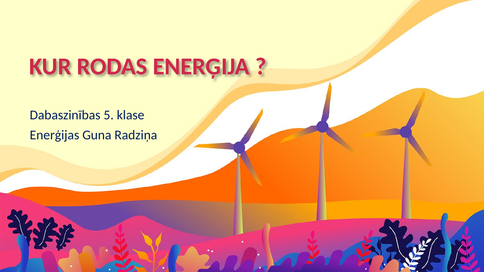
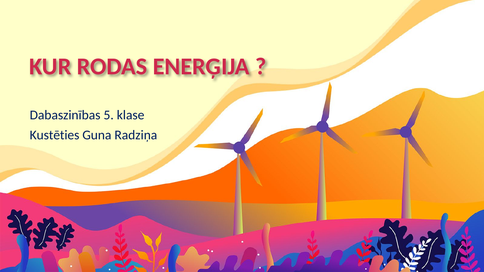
Enerģijas: Enerģijas -> Kustēties (55, 135)
